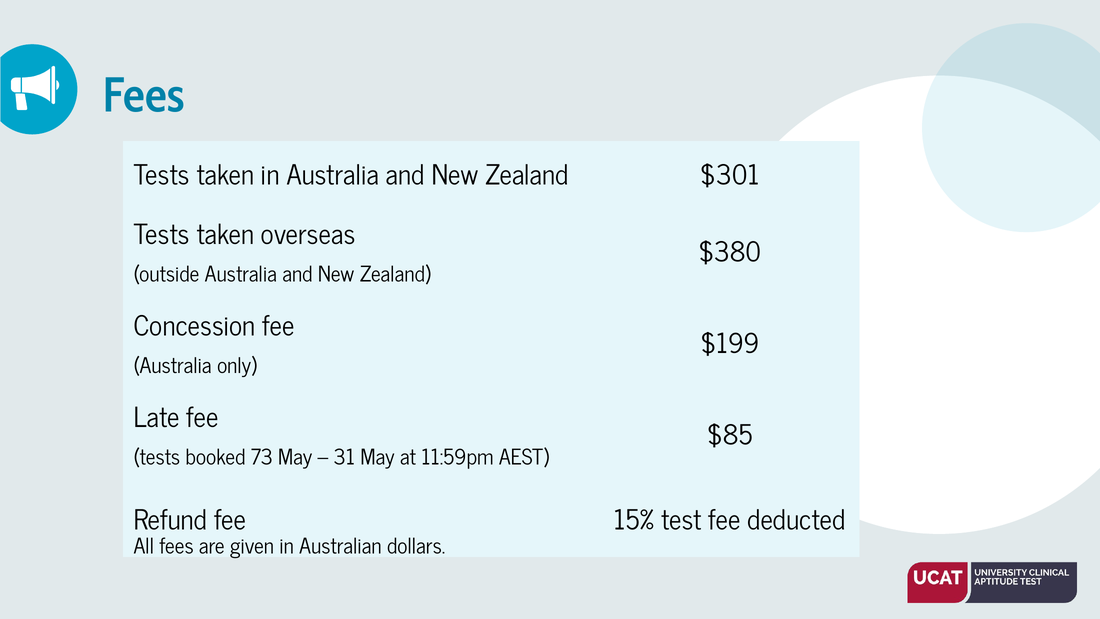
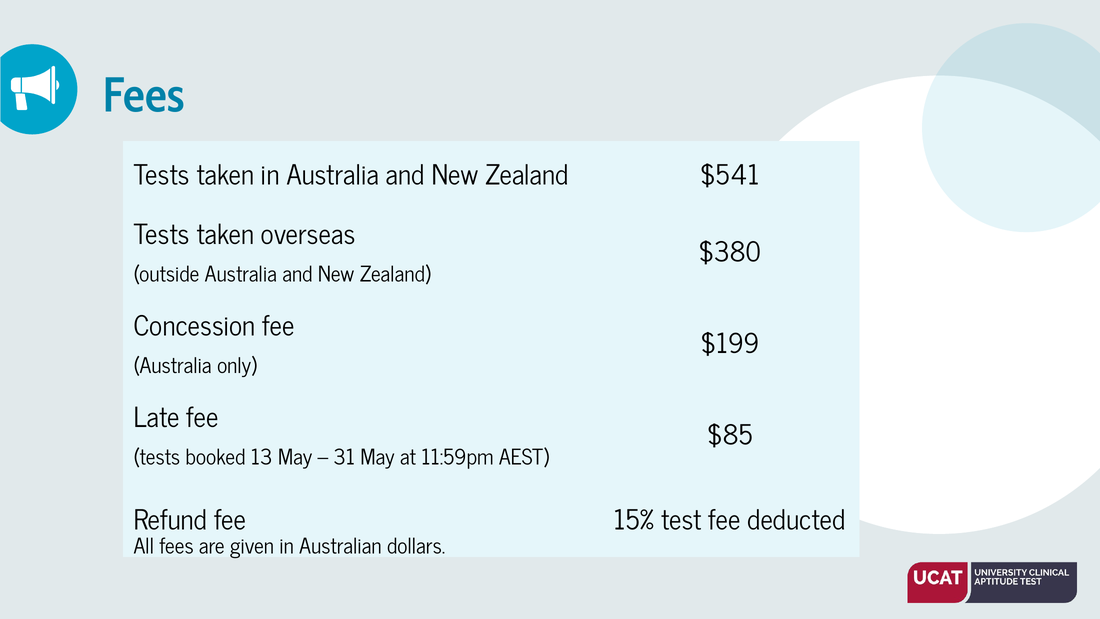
$301: $301 -> $541 (730, 175)
73: 73 -> 13 (262, 458)
